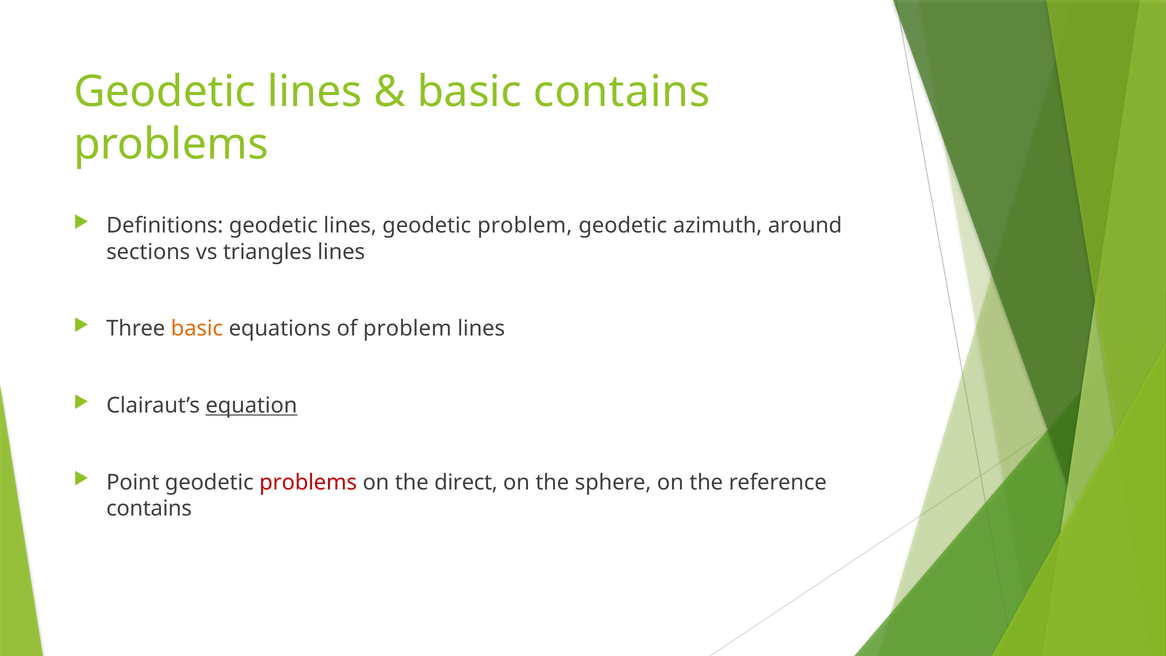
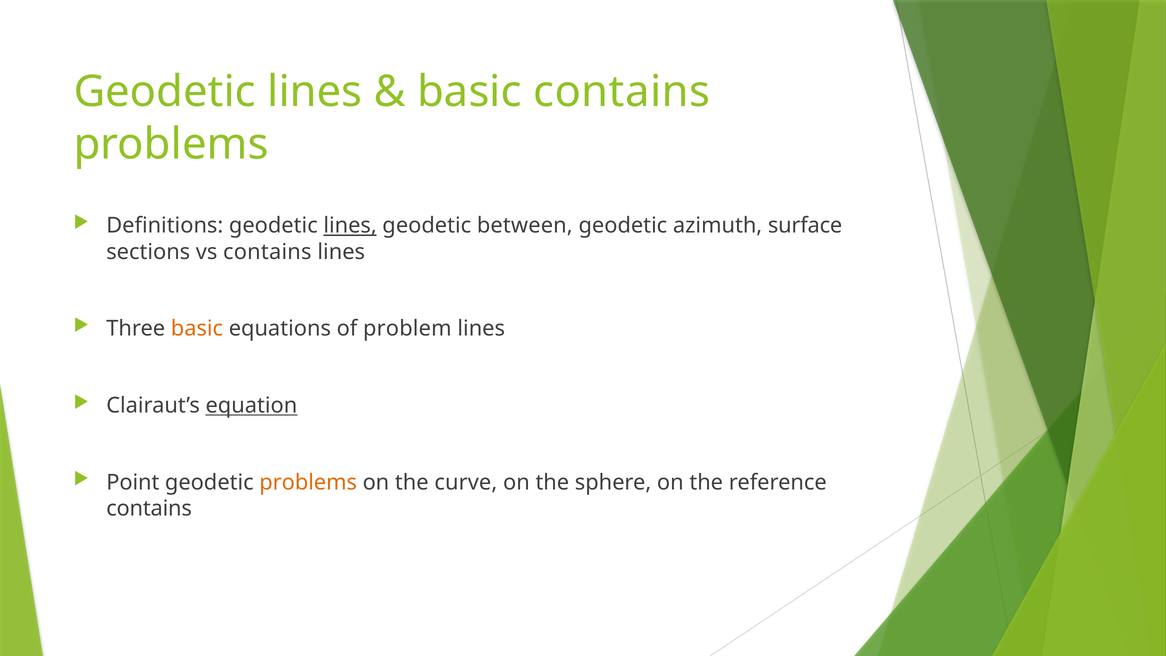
lines underline: none -> present (350, 226)
geodetic problem: problem -> between (525, 226)
around: around -> surface (805, 226)
vs triangles: triangles -> contains (267, 252)
problems colour: red -> orange (308, 482)
direct: direct -> curve (466, 482)
